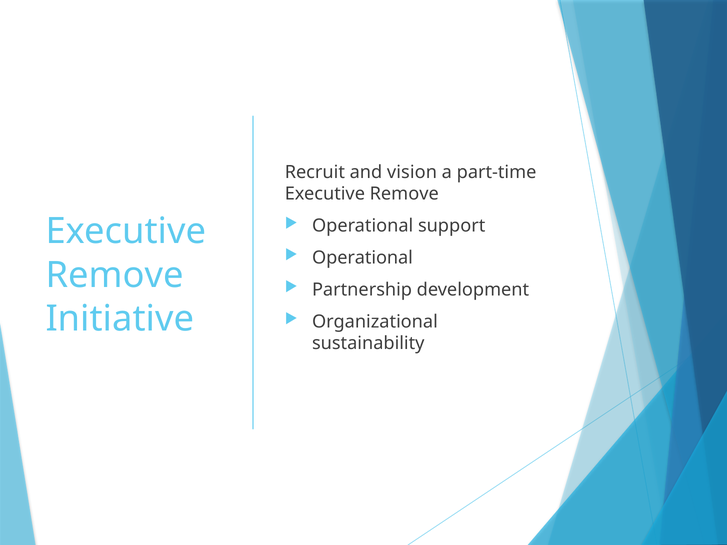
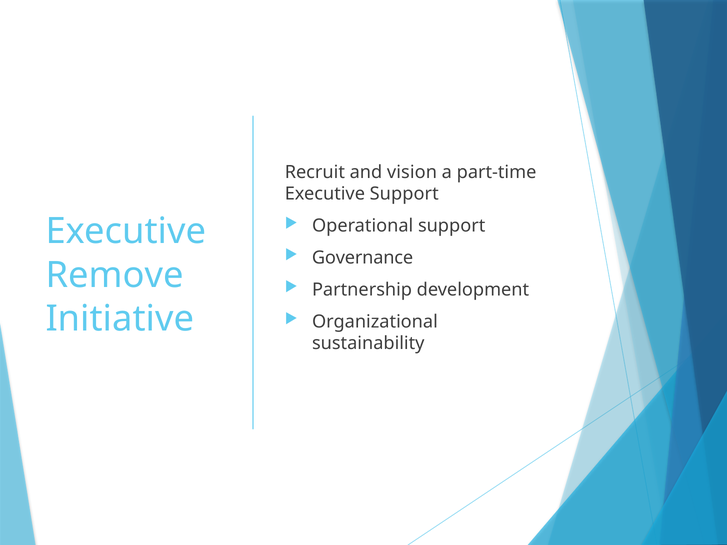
Remove: Remove -> Support (404, 194)
Operational: Operational -> Governance (363, 258)
